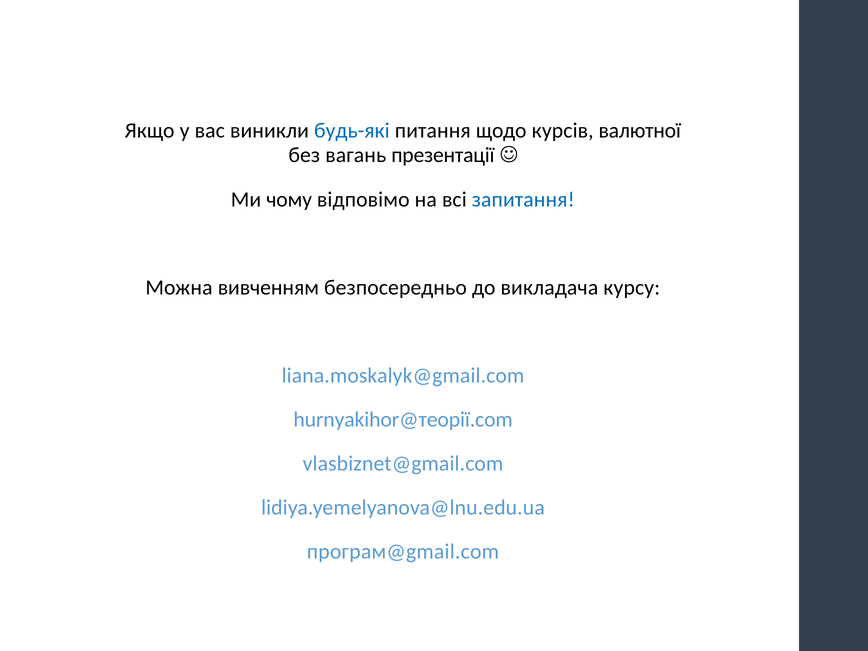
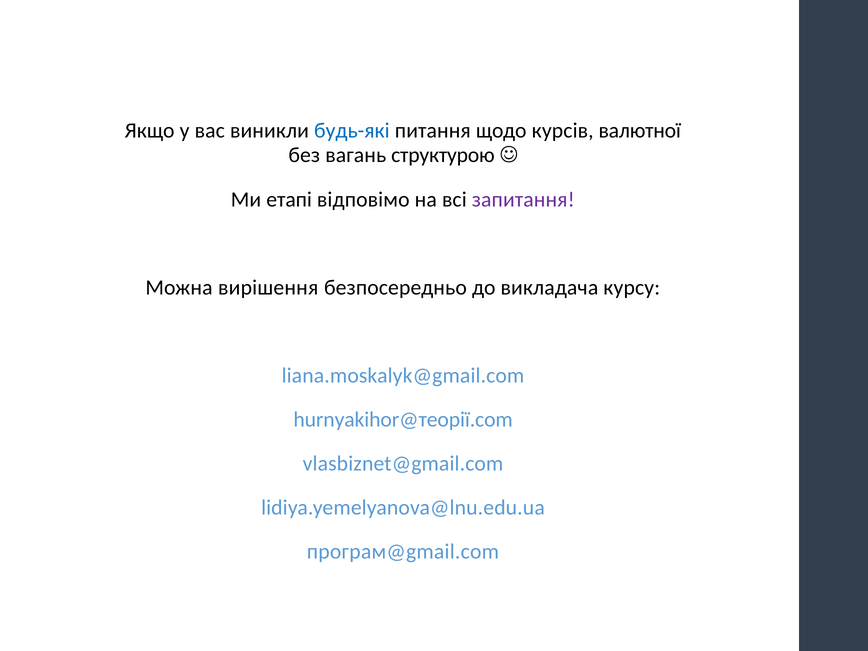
презентації: презентації -> структурою (443, 155)
чому: чому -> етапі (289, 199)
запитання colour: blue -> purple (523, 199)
вивченням: вивченням -> вирішення (268, 287)
